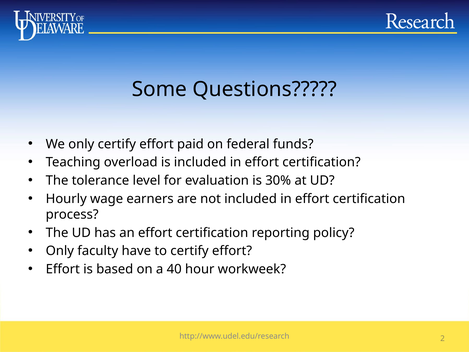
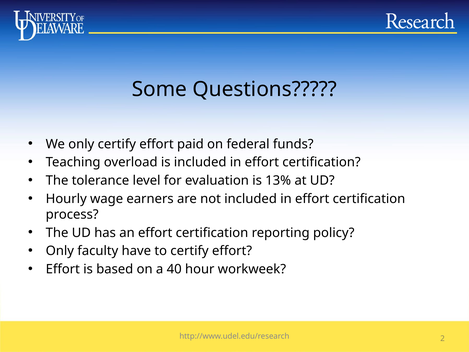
30%: 30% -> 13% (278, 180)
